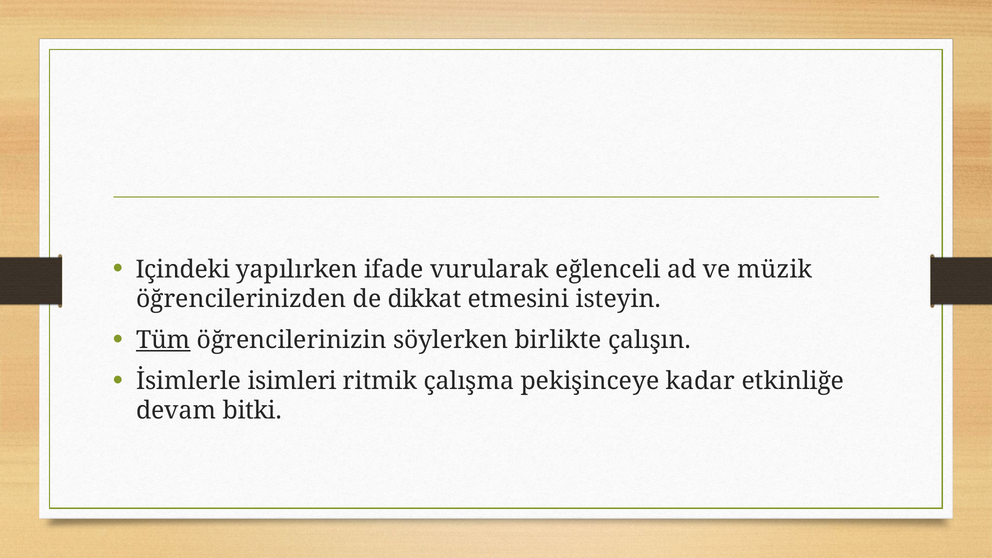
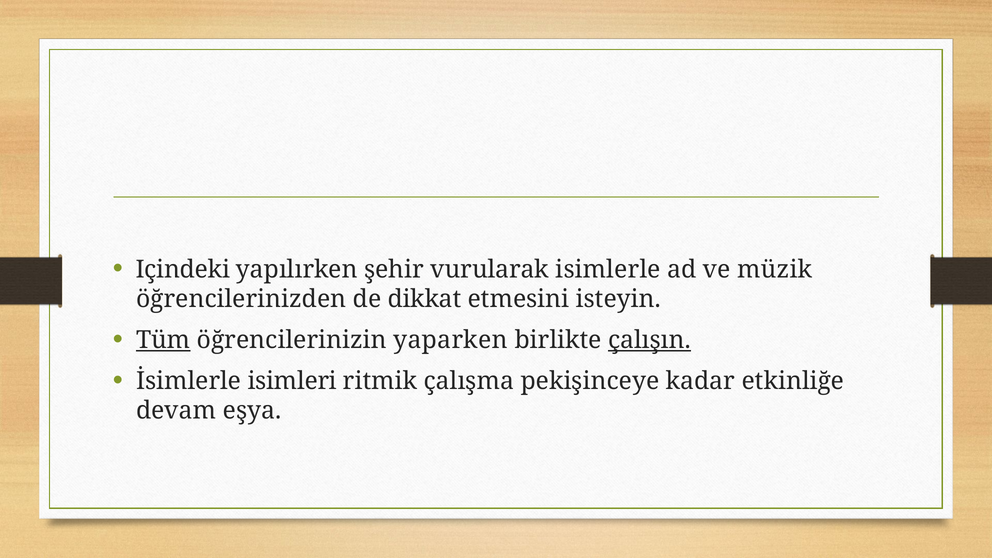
ifade: ifade -> şehir (394, 269)
eğlenceli: eğlenceli -> isimlerle (608, 269)
söylerken: söylerken -> yaparken (451, 340)
çalışın underline: none -> present (650, 340)
bitki: bitki -> eşya (252, 411)
